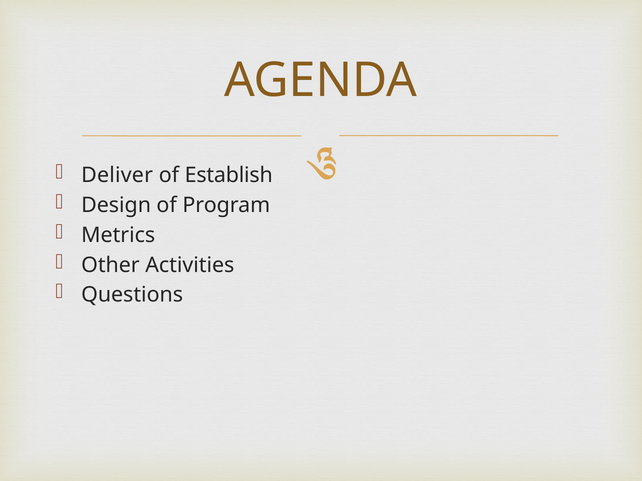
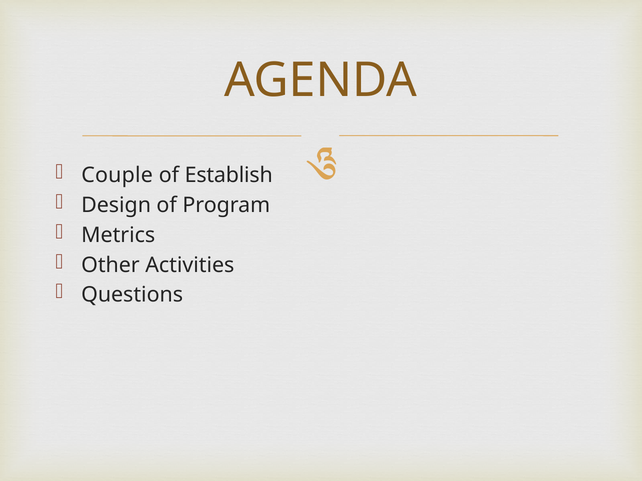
Deliver: Deliver -> Couple (117, 175)
